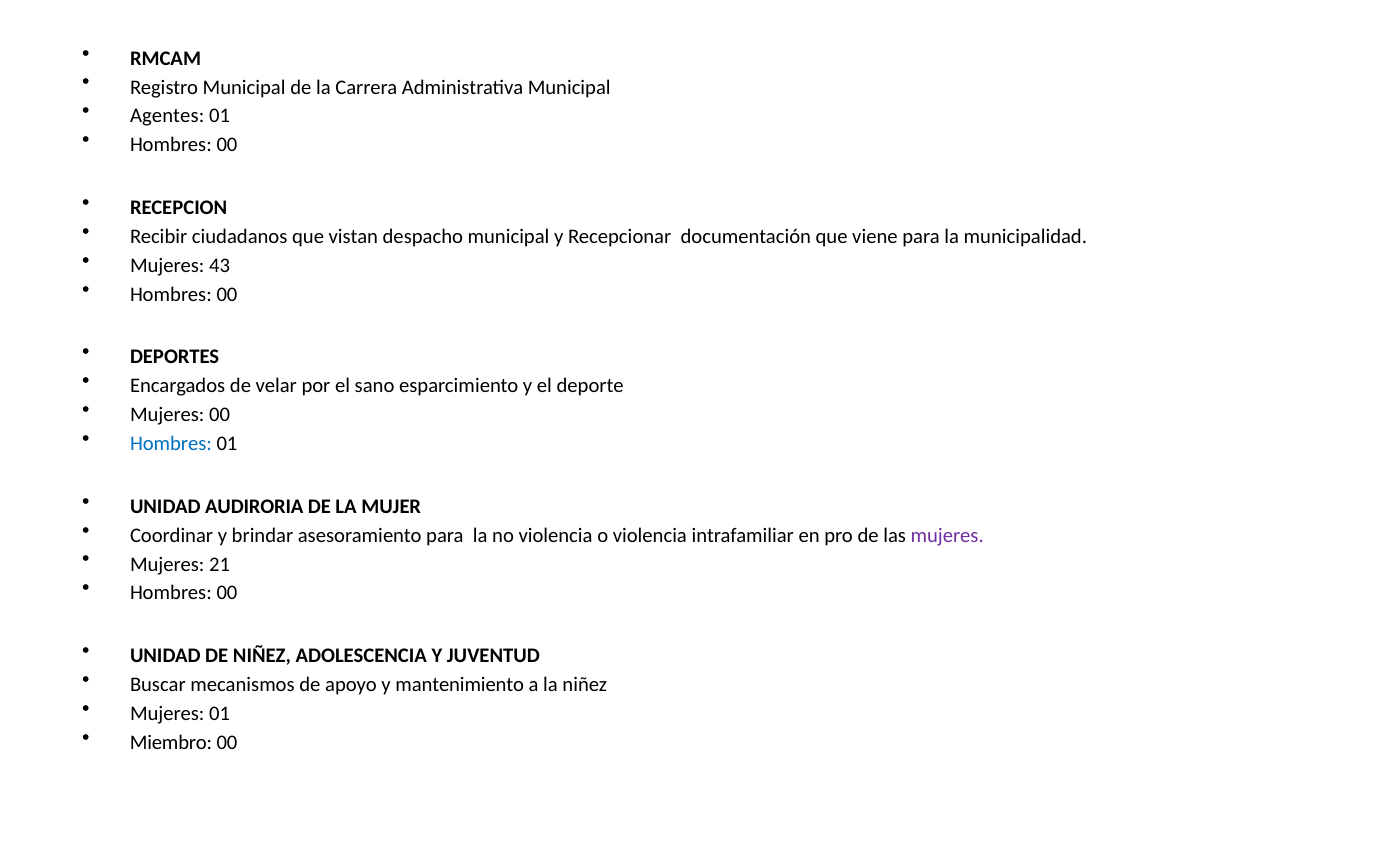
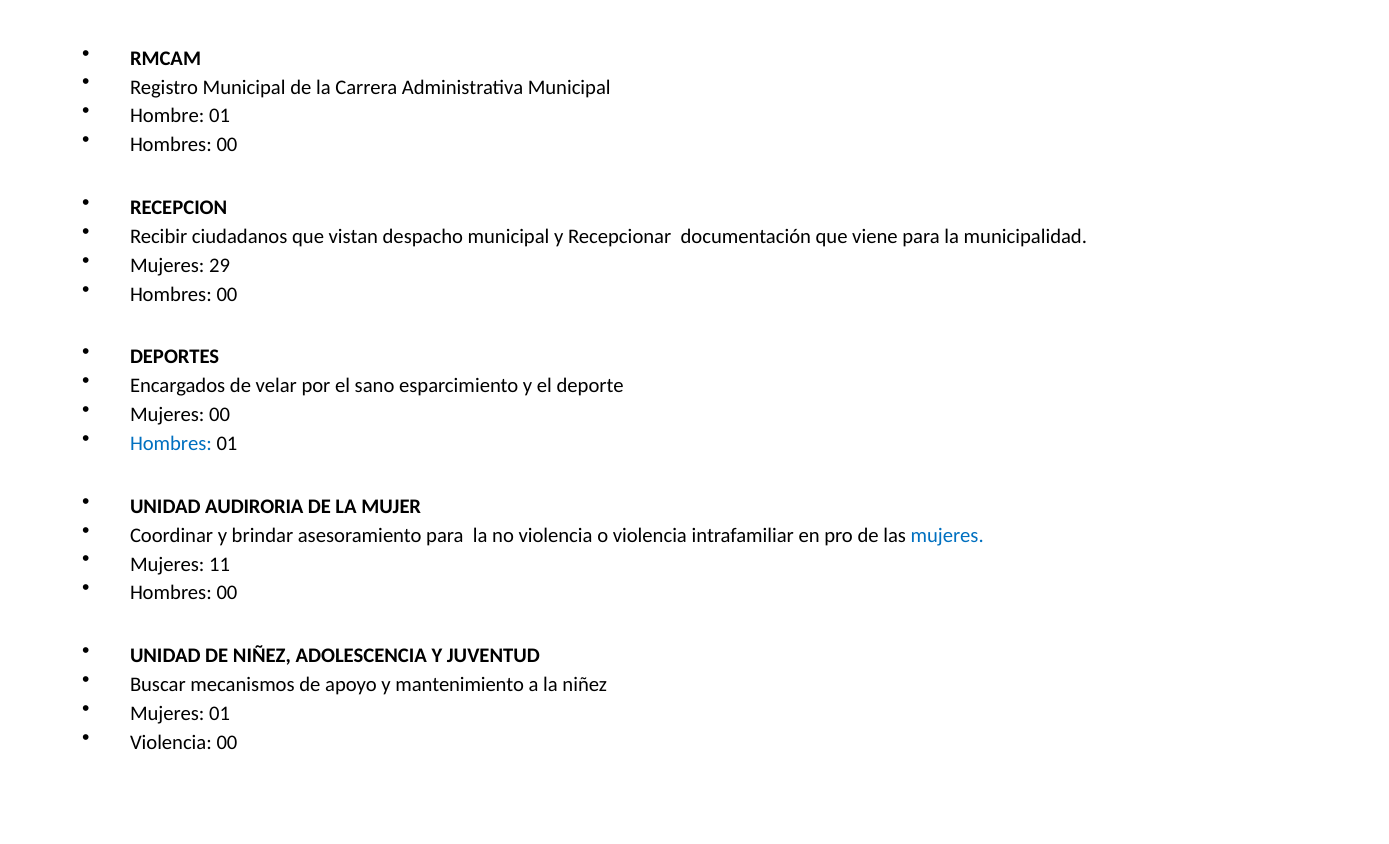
Agentes: Agentes -> Hombre (167, 116)
43: 43 -> 29 (220, 265)
mujeres colour: purple -> blue (947, 535)
21: 21 -> 11 (220, 564)
Miembro: Miembro -> Violencia (171, 742)
